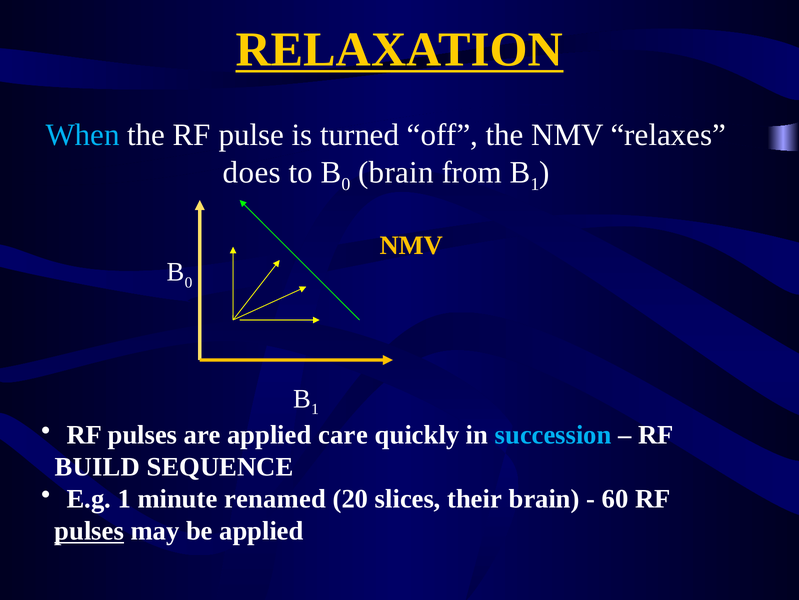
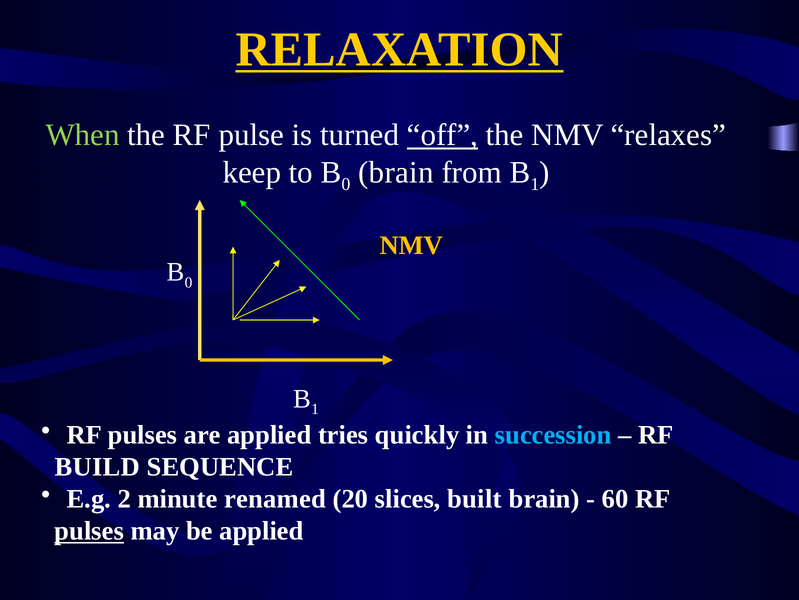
When colour: light blue -> light green (83, 135)
off underline: none -> present (442, 135)
does: does -> keep (252, 172)
care: care -> tries (343, 435)
E.g 1: 1 -> 2 (124, 498)
their: their -> built (474, 498)
